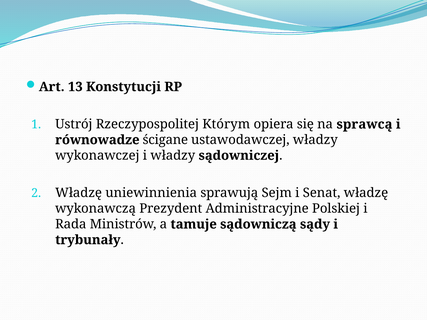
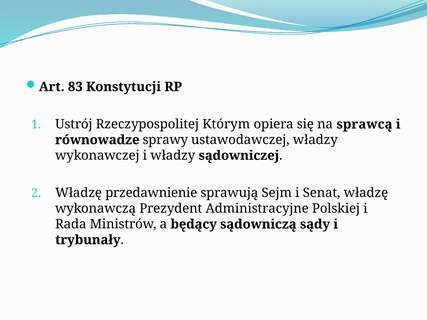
13: 13 -> 83 (75, 87)
ścigane: ścigane -> sprawy (165, 140)
uniewinnienia: uniewinnienia -> przedawnienie (151, 193)
tamuje: tamuje -> będący (194, 224)
